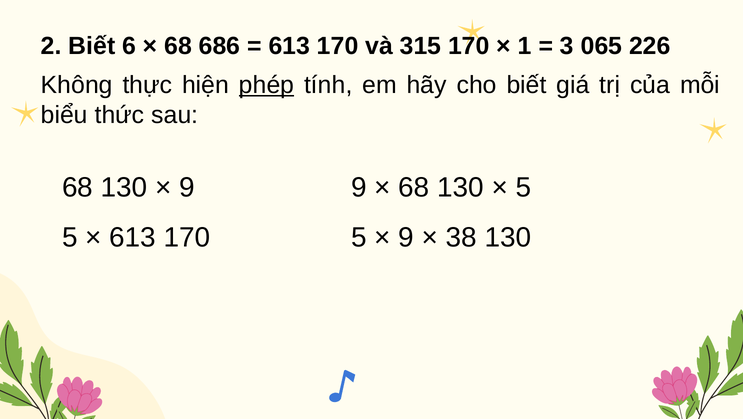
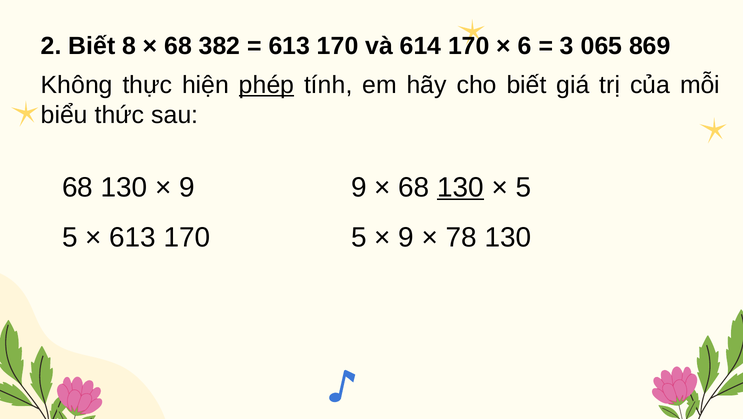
6: 6 -> 8 (129, 46)
686: 686 -> 382 (220, 46)
315: 315 -> 614 (421, 46)
1: 1 -> 6 (525, 46)
226: 226 -> 869 (650, 46)
130 underline: none -> present (461, 187)
38: 38 -> 78 (461, 238)
